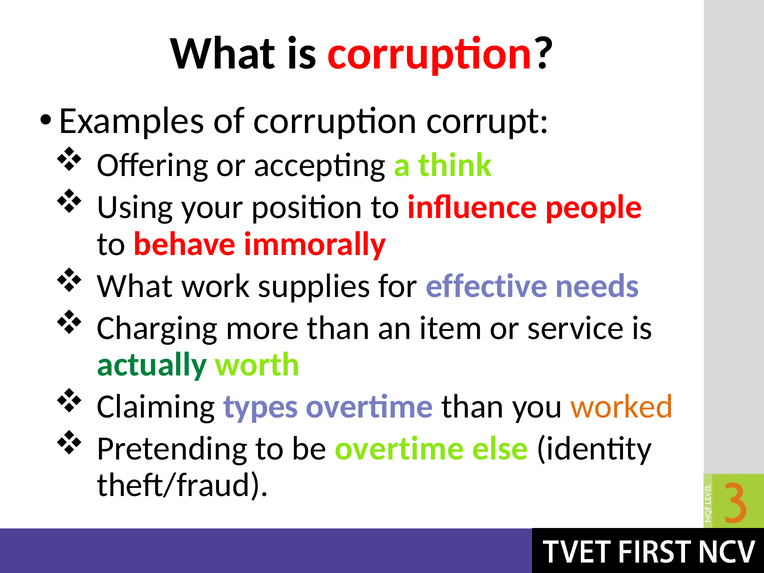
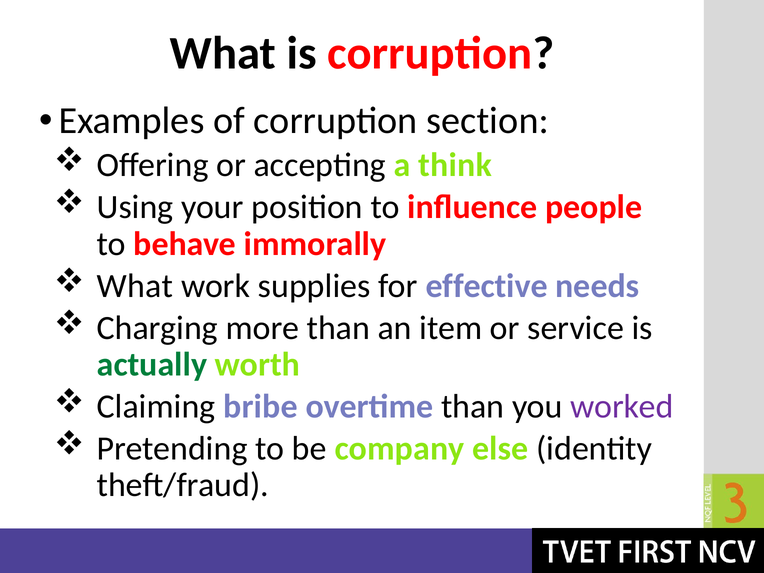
corrupt: corrupt -> section (488, 121)
types: types -> bribe (260, 407)
worked colour: orange -> purple (622, 407)
be overtime: overtime -> company (399, 449)
